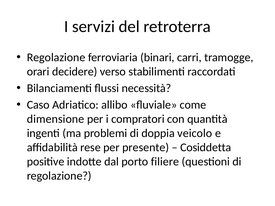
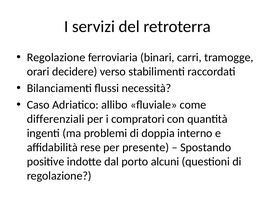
dimensione: dimensione -> differenziali (56, 119)
veicolo: veicolo -> interno (195, 133)
Cosiddetta: Cosiddetta -> Spostando (206, 148)
filiere: filiere -> alcuni (165, 162)
